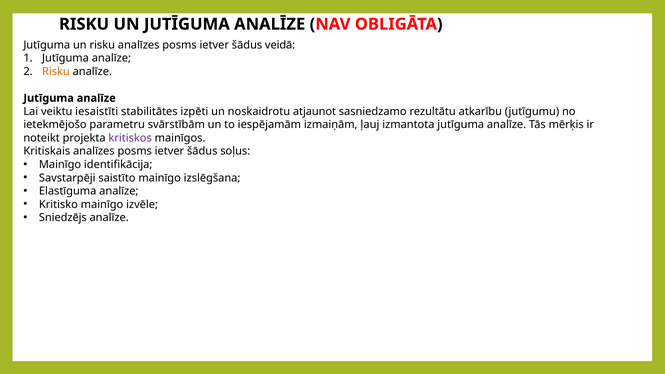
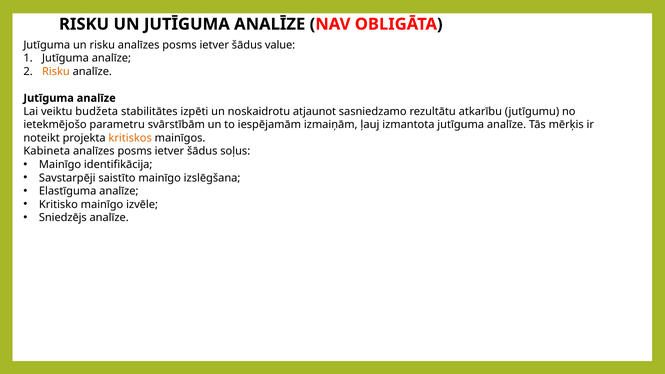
veidā: veidā -> value (280, 45)
iesaistīti: iesaistīti -> budžeta (97, 111)
kritiskos colour: purple -> orange (130, 138)
Kritiskais: Kritiskais -> Kabineta (47, 151)
